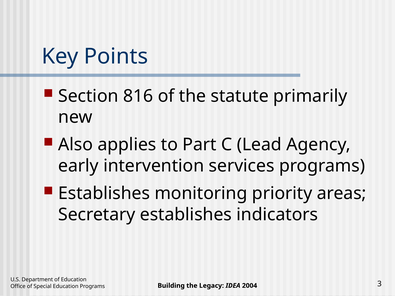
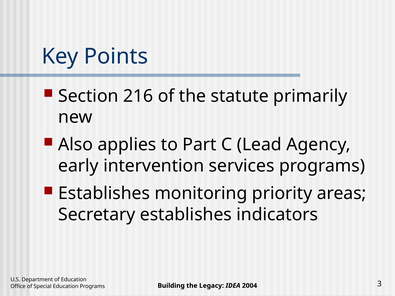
816: 816 -> 216 (138, 96)
